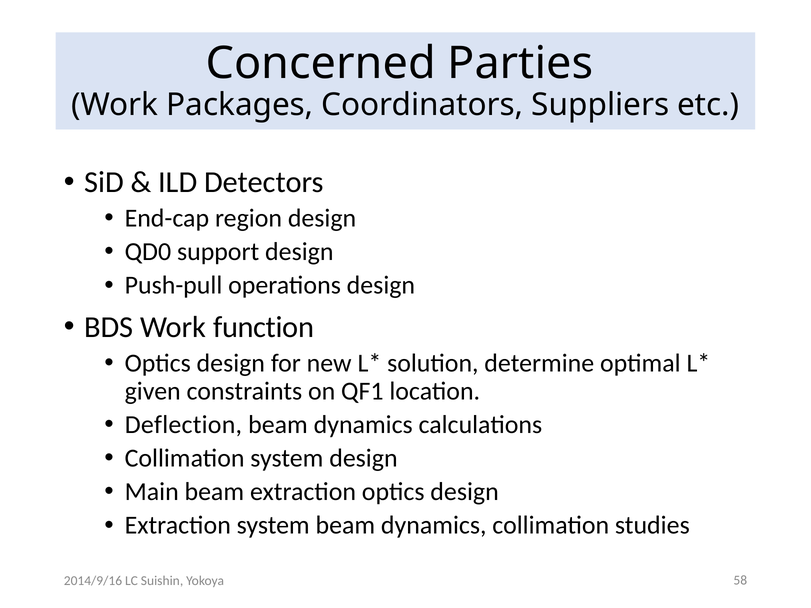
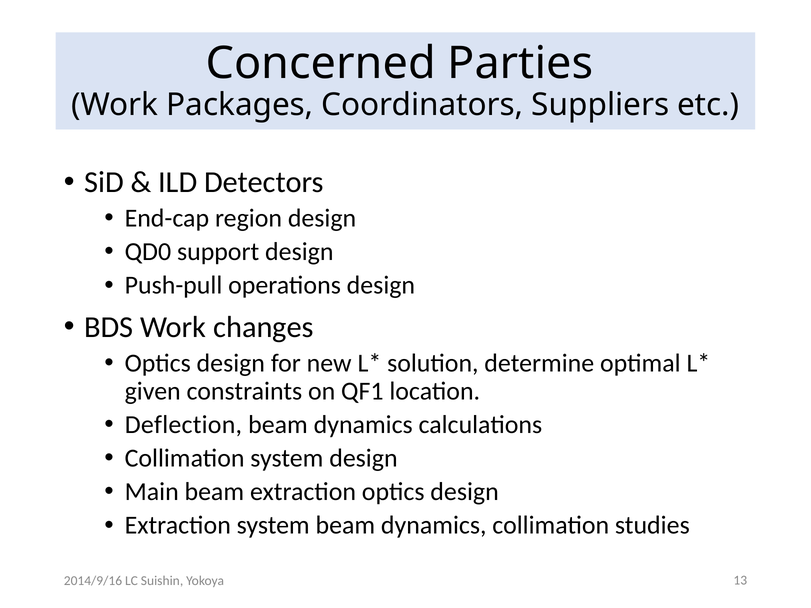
function: function -> changes (263, 327)
58: 58 -> 13 (740, 581)
